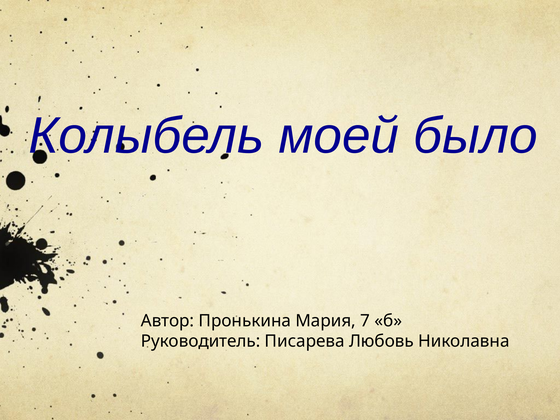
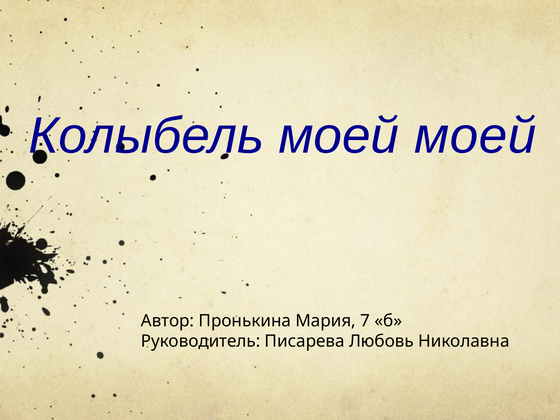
моей было: было -> моей (475, 136)
